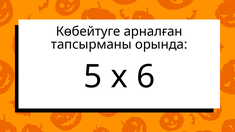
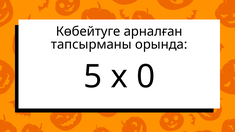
6: 6 -> 0 (146, 77)
